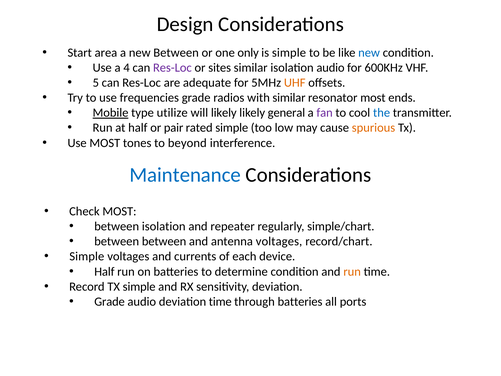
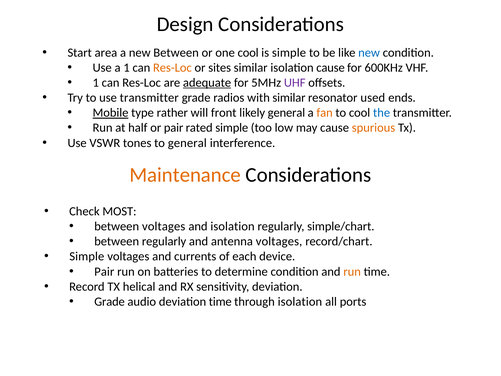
one only: only -> cool (248, 53)
a 4: 4 -> 1 (127, 68)
Res-Loc colour: purple -> orange (172, 68)
isolation audio: audio -> cause (330, 68)
5: 5 -> 1 (96, 83)
adequate underline: none -> present (207, 83)
UHF colour: orange -> purple (295, 83)
use frequencies: frequencies -> transmitter (149, 98)
resonator most: most -> used (373, 98)
utilize: utilize -> rather (172, 113)
will likely: likely -> front (224, 113)
fan colour: purple -> orange (325, 113)
Use MOST: MOST -> VSWR (105, 143)
to beyond: beyond -> general (187, 143)
Maintenance colour: blue -> orange (185, 175)
between isolation: isolation -> voltages (164, 226)
and repeater: repeater -> isolation (233, 226)
between between: between -> regularly (164, 241)
Half: Half -> Pair (104, 271)
TX simple: simple -> helical (139, 286)
through batteries: batteries -> isolation (300, 301)
